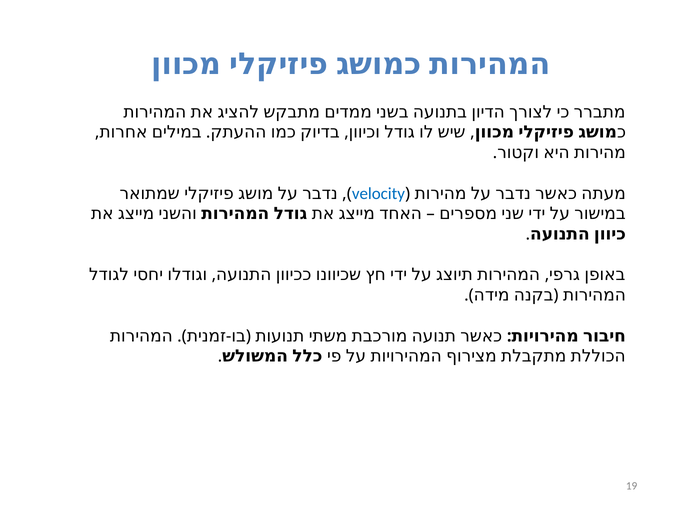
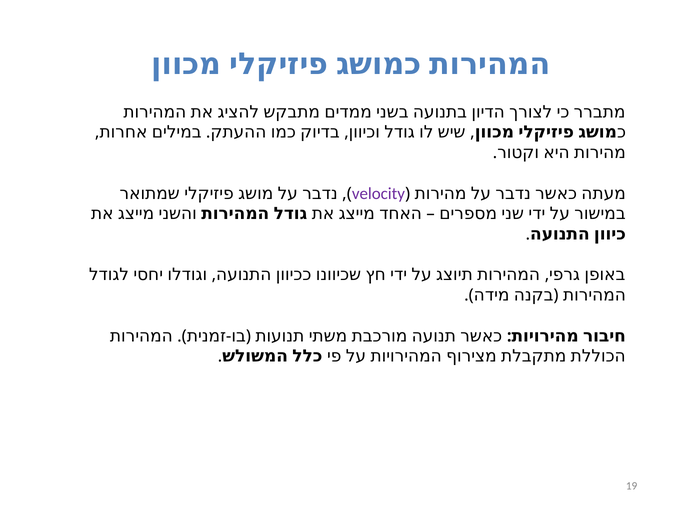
velocity colour: blue -> purple (378, 193)
